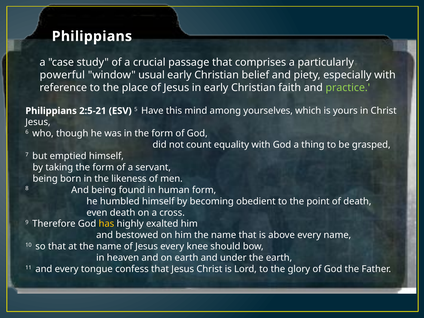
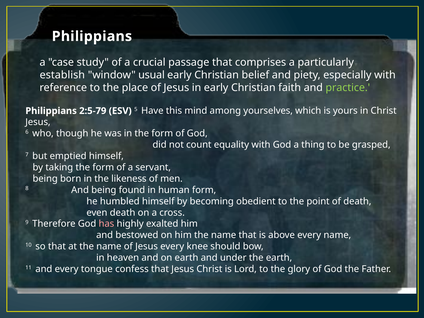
powerful: powerful -> establish (62, 75)
2:5-21: 2:5-21 -> 2:5-79 (93, 111)
has colour: yellow -> pink (106, 224)
